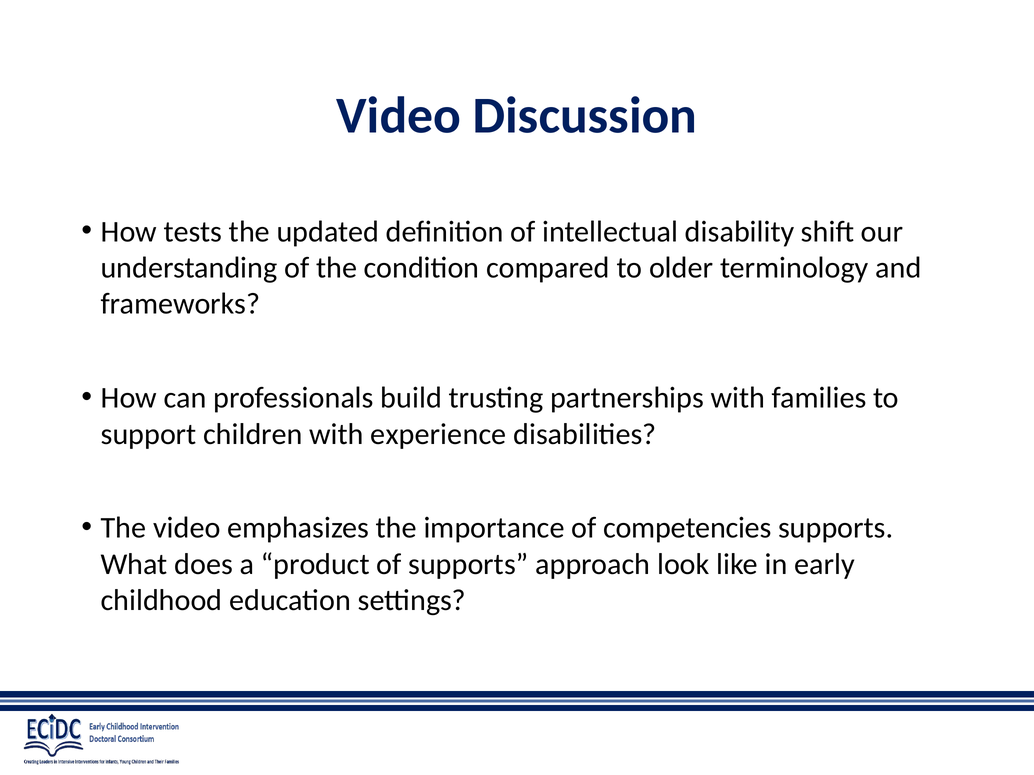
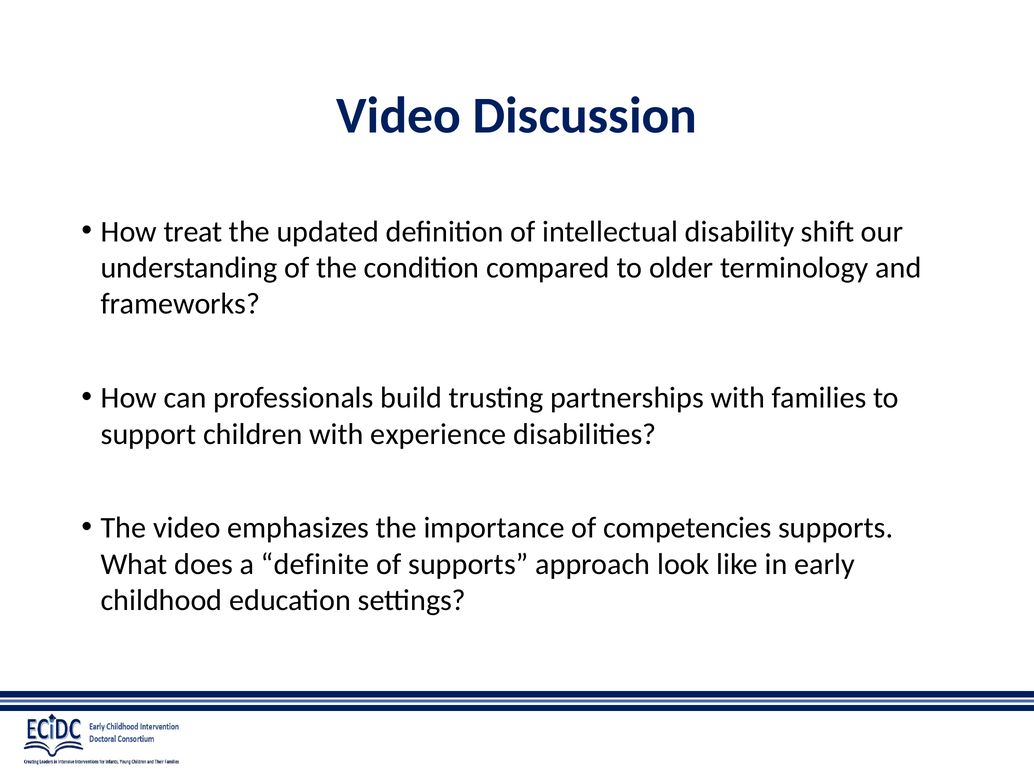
tests: tests -> treat (193, 232)
product: product -> definite (315, 564)
